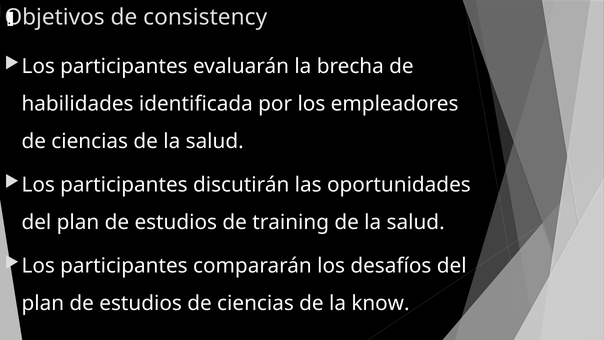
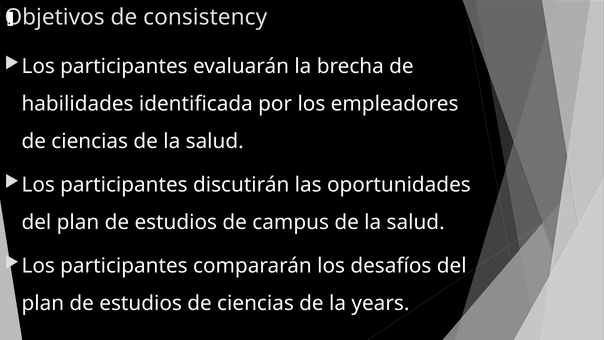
training: training -> campus (291, 222)
know: know -> years (380, 303)
